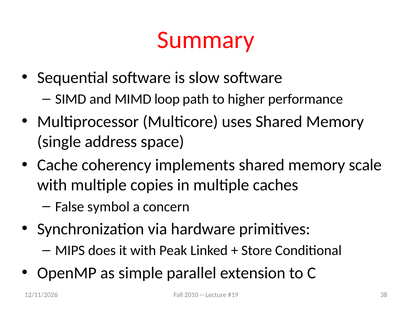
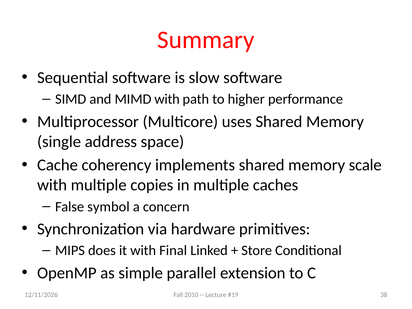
MIMD loop: loop -> with (167, 99)
Peak: Peak -> Final (173, 251)
